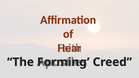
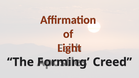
Hear: Hear -> Light (69, 48)
